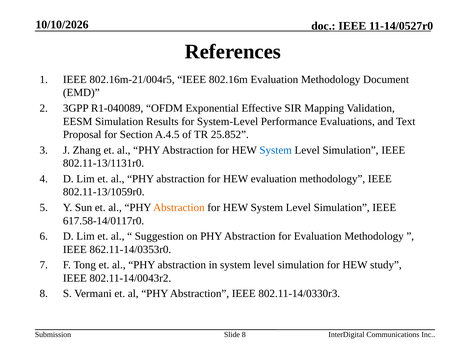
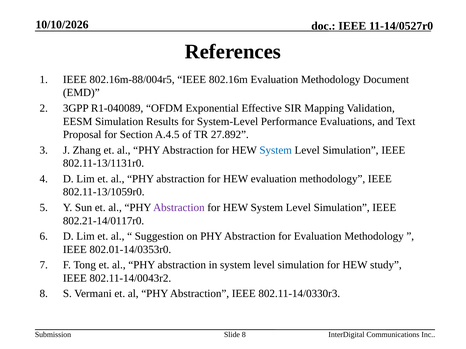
802.16m-21/004r5: 802.16m-21/004r5 -> 802.16m-88/004r5 (132, 80)
25.852: 25.852 -> 27.892 (230, 135)
Abstraction colour: orange -> purple (179, 208)
617.58-14/0117r0: 617.58-14/0117r0 -> 802.21-14/0117r0 (104, 221)
862.11-14/0353r0: 862.11-14/0353r0 -> 802.01-14/0353r0 (130, 250)
